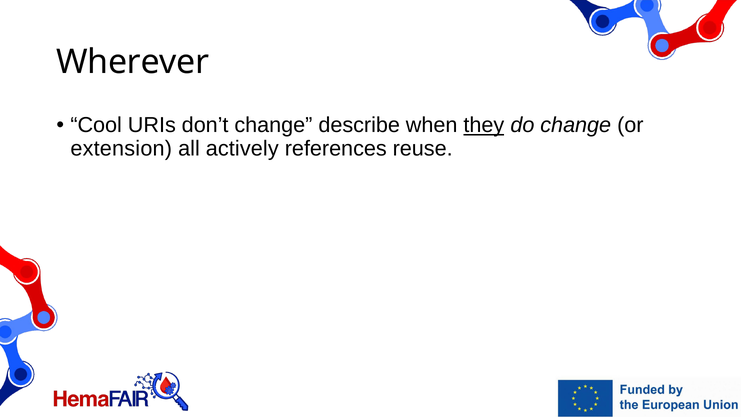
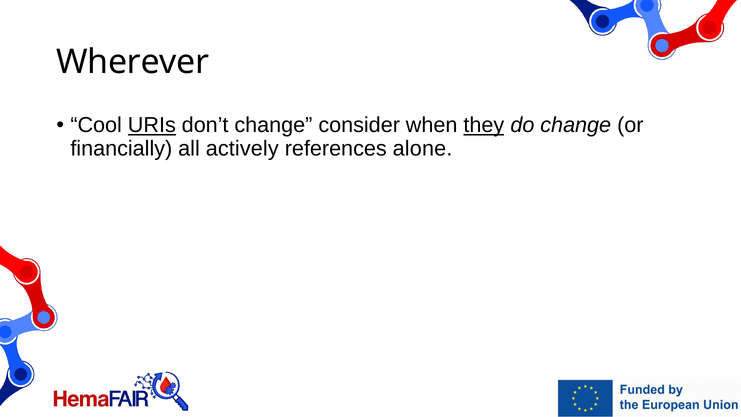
URIs underline: none -> present (152, 125)
describe: describe -> consider (359, 125)
extension: extension -> financially (121, 149)
reuse: reuse -> alone (423, 149)
